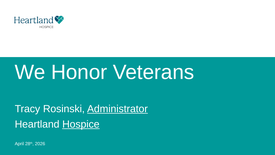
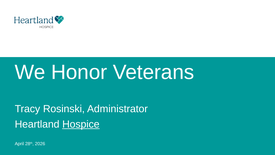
Administrator underline: present -> none (117, 109)
